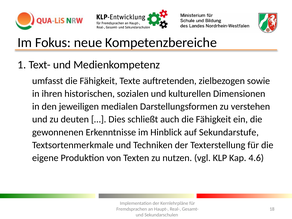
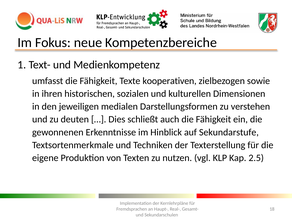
auftretenden: auftretenden -> kooperativen (170, 81)
4.6: 4.6 -> 2.5 (256, 158)
